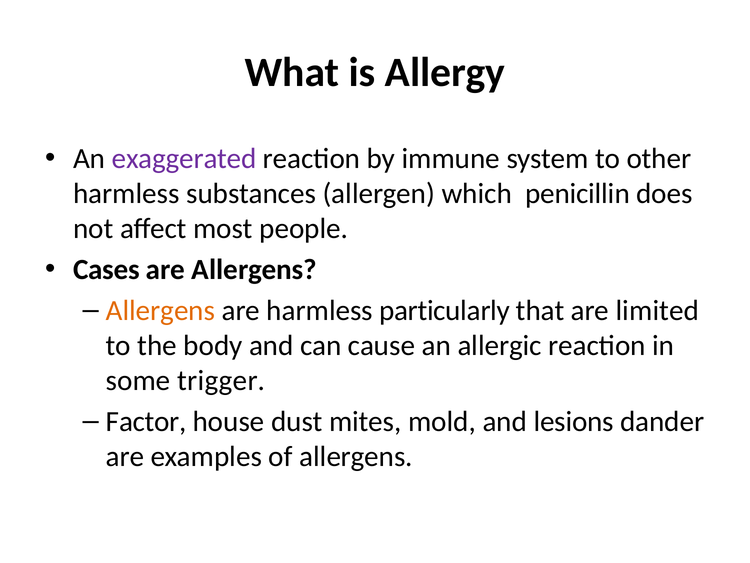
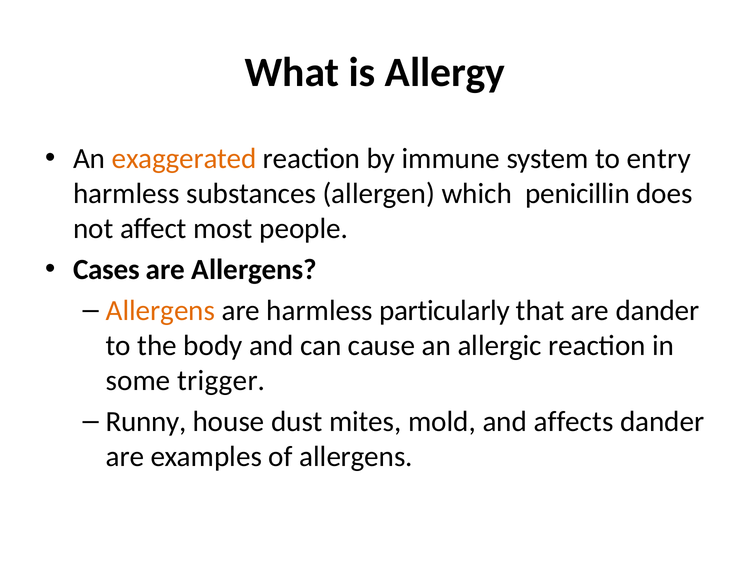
exaggerated colour: purple -> orange (184, 158)
other: other -> entry (659, 158)
are limited: limited -> dander (657, 310)
Factor: Factor -> Runny (146, 421)
lesions: lesions -> affects (574, 421)
